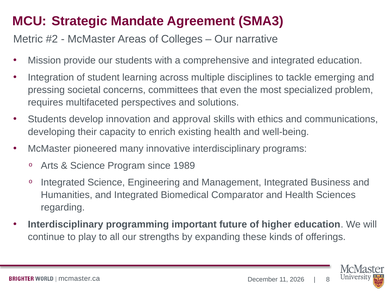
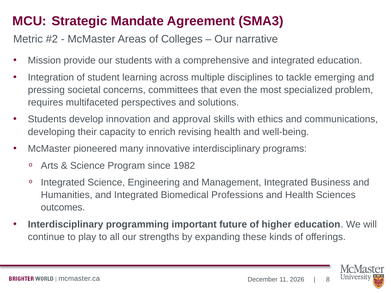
existing: existing -> revising (195, 132)
1989: 1989 -> 1982 (184, 166)
Comparator: Comparator -> Professions (237, 195)
regarding: regarding -> outcomes (63, 208)
